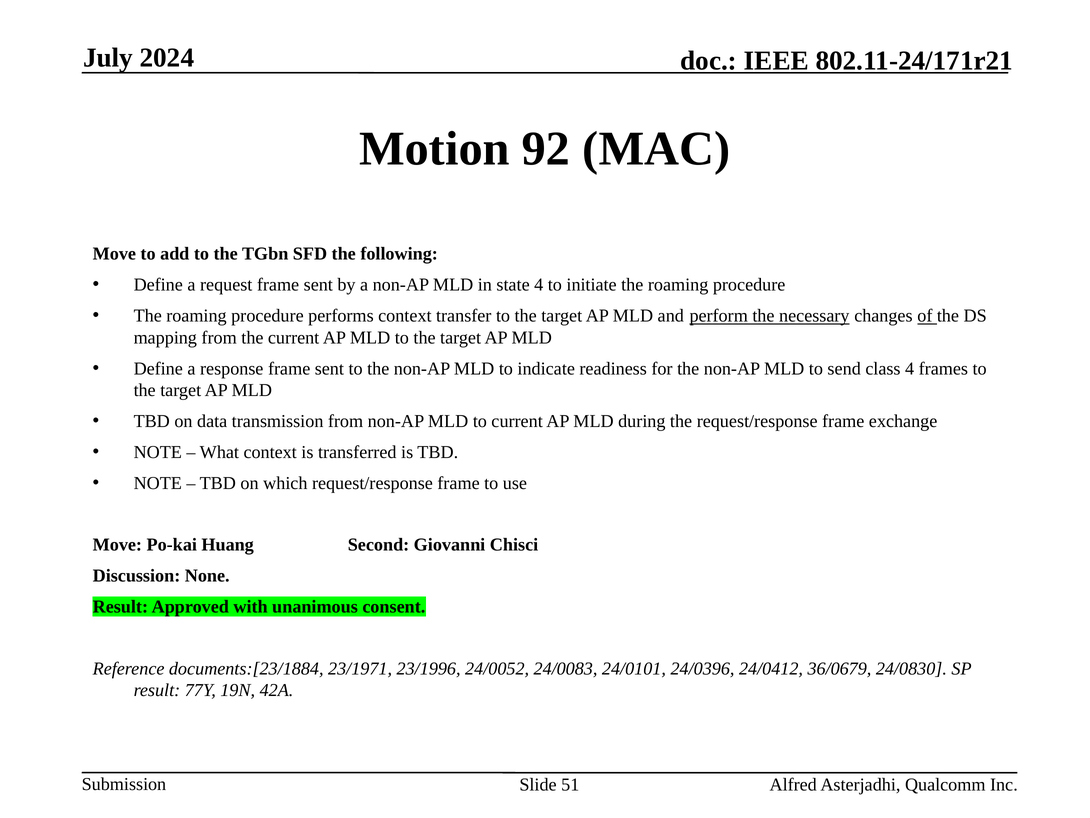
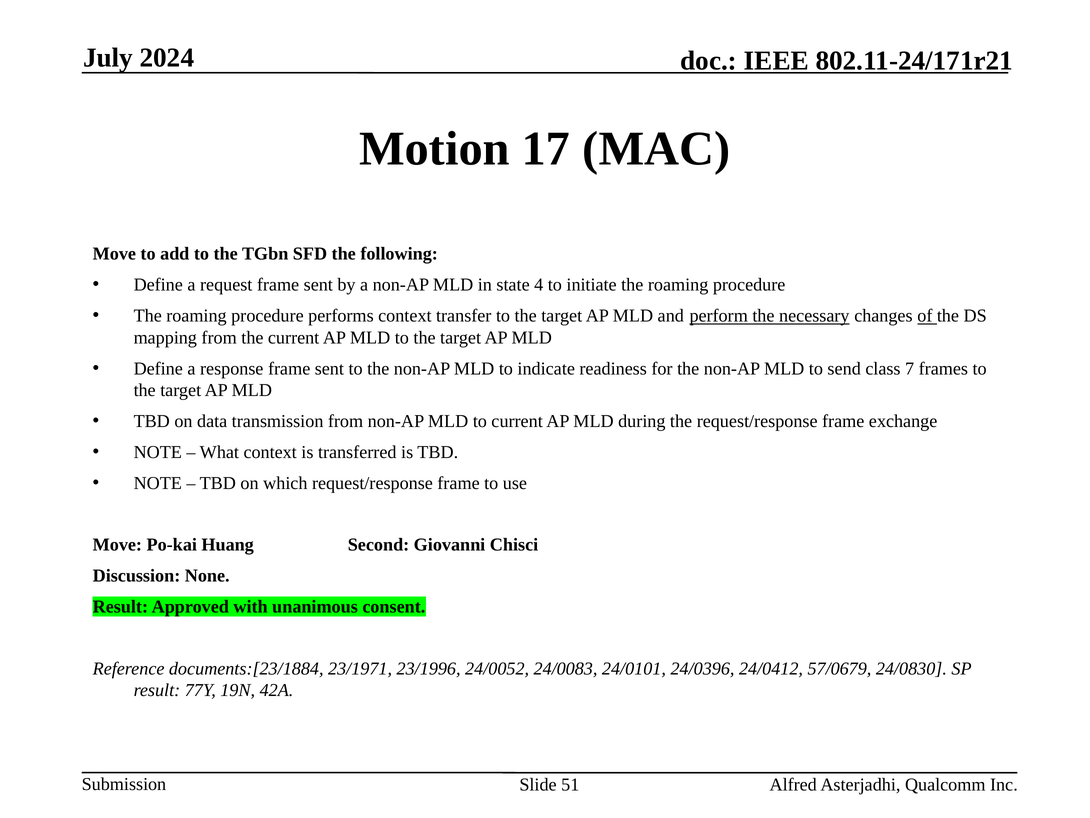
92: 92 -> 17 (546, 149)
class 4: 4 -> 7 (910, 368)
36/0679: 36/0679 -> 57/0679 (839, 668)
